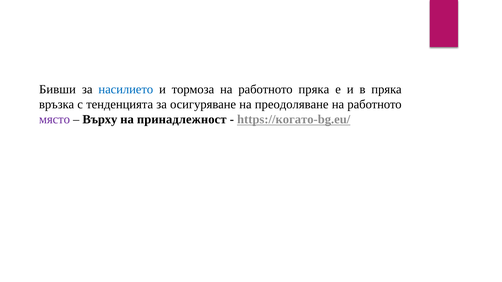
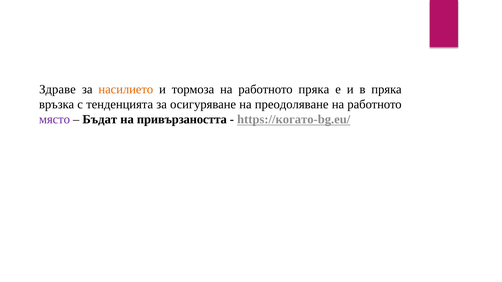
Бивши: Бивши -> Здраве (57, 90)
насилието colour: blue -> orange (126, 90)
Върху: Върху -> Бъдат (100, 120)
принадлежност: принадлежност -> привързаността (182, 120)
